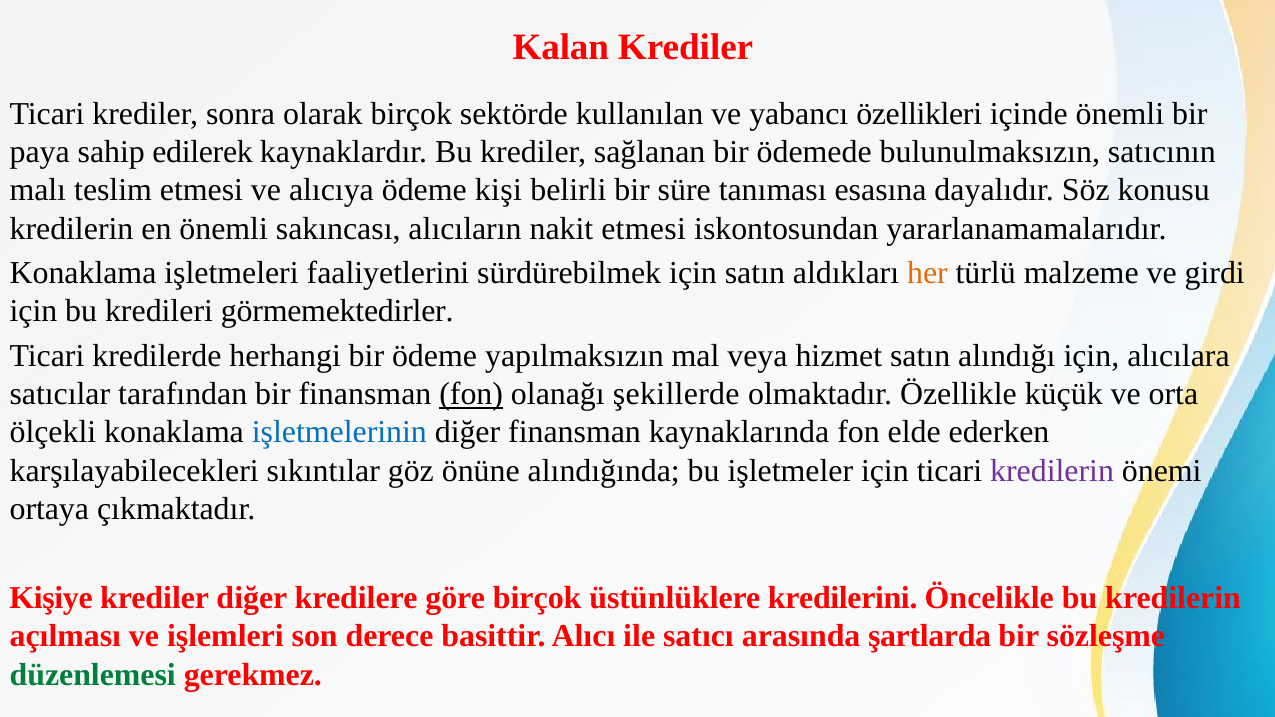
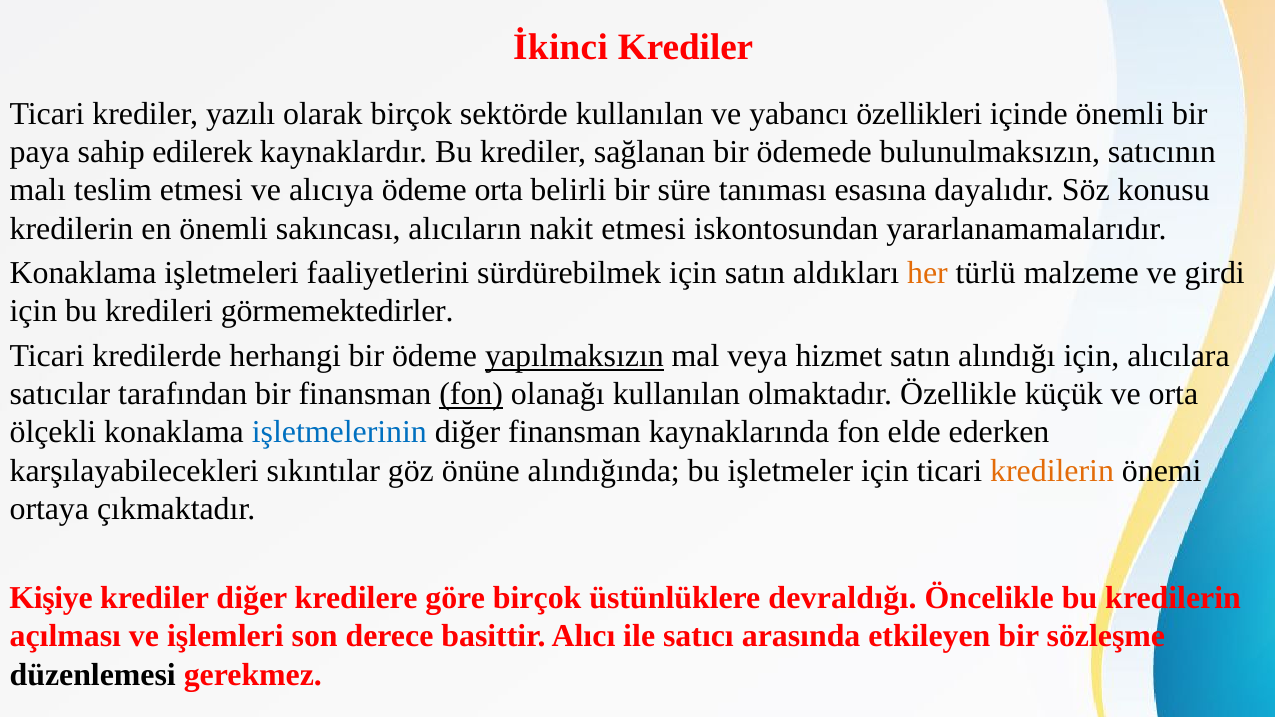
Kalan: Kalan -> İkinci (561, 47)
sonra: sonra -> yazılı (241, 114)
ödeme kişi: kişi -> orta (499, 190)
yapılmaksızın underline: none -> present (574, 356)
olanağı şekillerde: şekillerde -> kullanılan (676, 394)
kredilerin colour: purple -> orange (1052, 471)
kredilerini: kredilerini -> devraldığı (842, 598)
şartlarda: şartlarda -> etkileyen (929, 637)
düzenlemesi colour: green -> black (93, 675)
